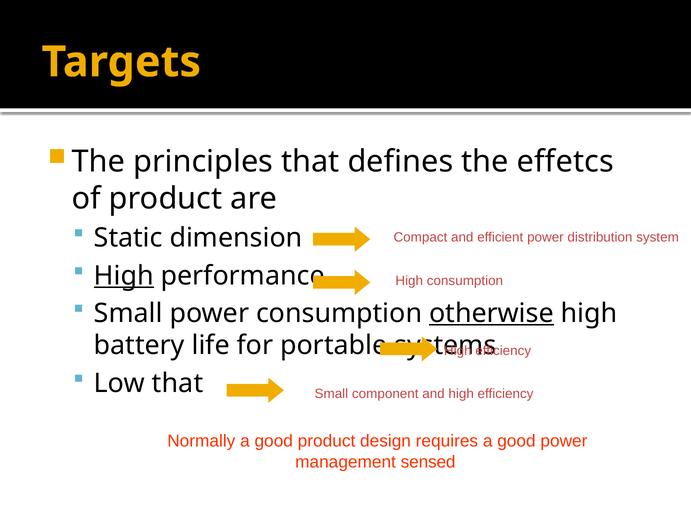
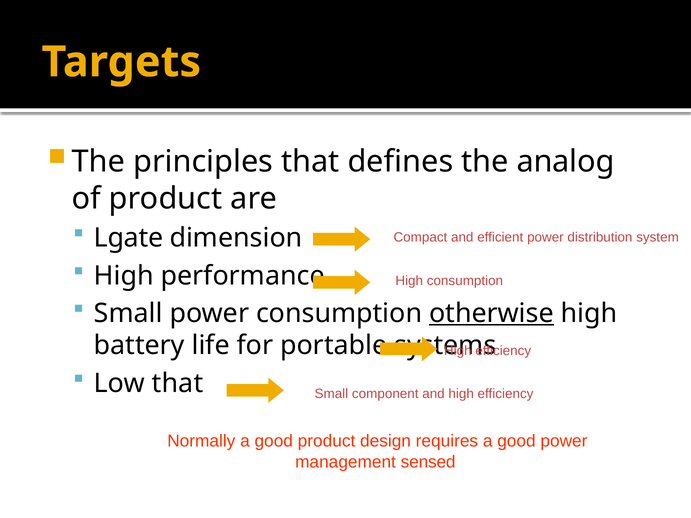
effetcs: effetcs -> analog (566, 162)
Static: Static -> Lgate (128, 238)
High underline: present -> none (124, 276)
